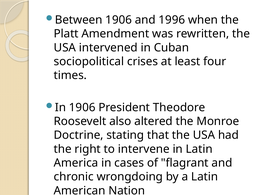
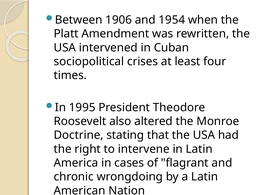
1996: 1996 -> 1954 (172, 20)
In 1906: 1906 -> 1995 (82, 107)
